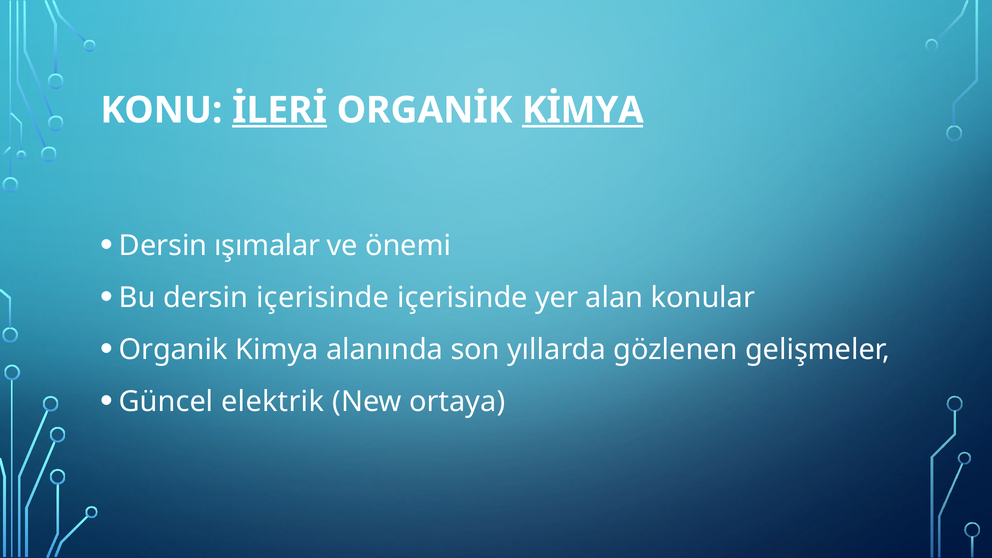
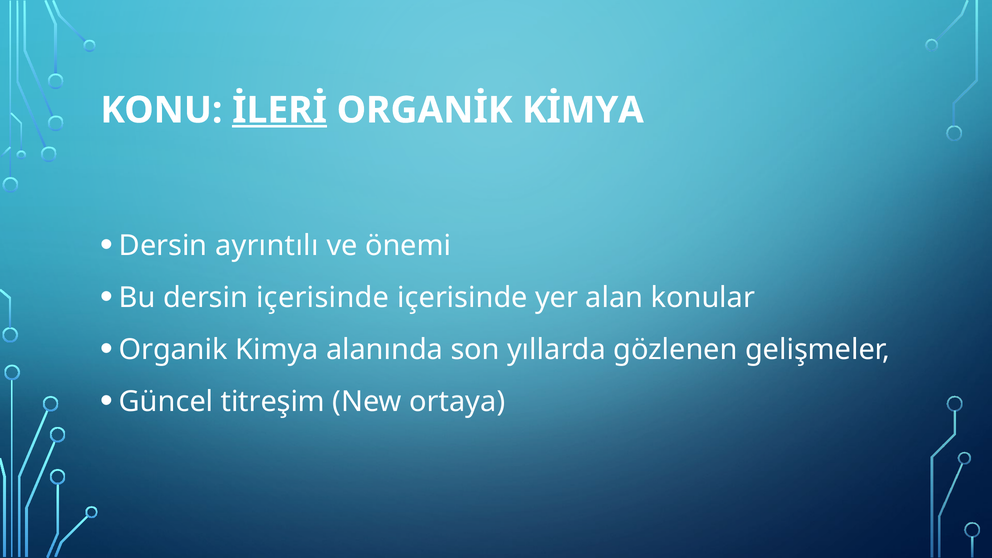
KİMYA underline: present -> none (583, 110)
ışımalar: ışımalar -> ayrıntılı (267, 246)
elektrik: elektrik -> titreşim (273, 402)
